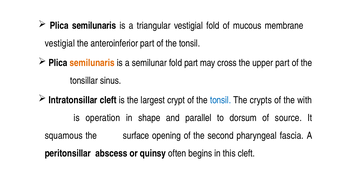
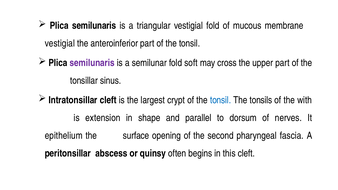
semilunaris colour: orange -> purple (92, 63)
fold part: part -> soft (191, 63)
crypts: crypts -> tonsils (261, 100)
operation: operation -> extension (103, 118)
source: source -> nerves (288, 118)
squamous: squamous -> epithelium (64, 136)
